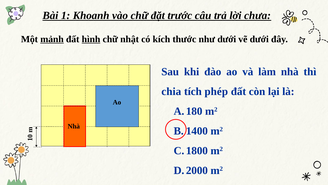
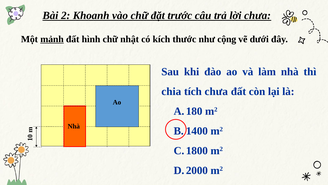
Bài 1: 1 -> 2 (66, 16)
hình underline: present -> none (91, 39)
như dưới: dưới -> cộng (227, 39)
tích phép: phép -> chưa (216, 91)
